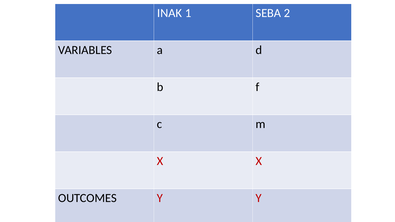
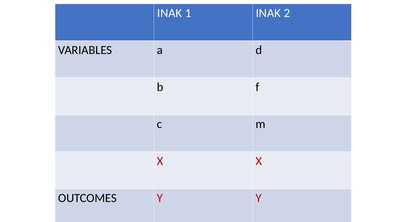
1 SEBA: SEBA -> INAK (268, 13)
